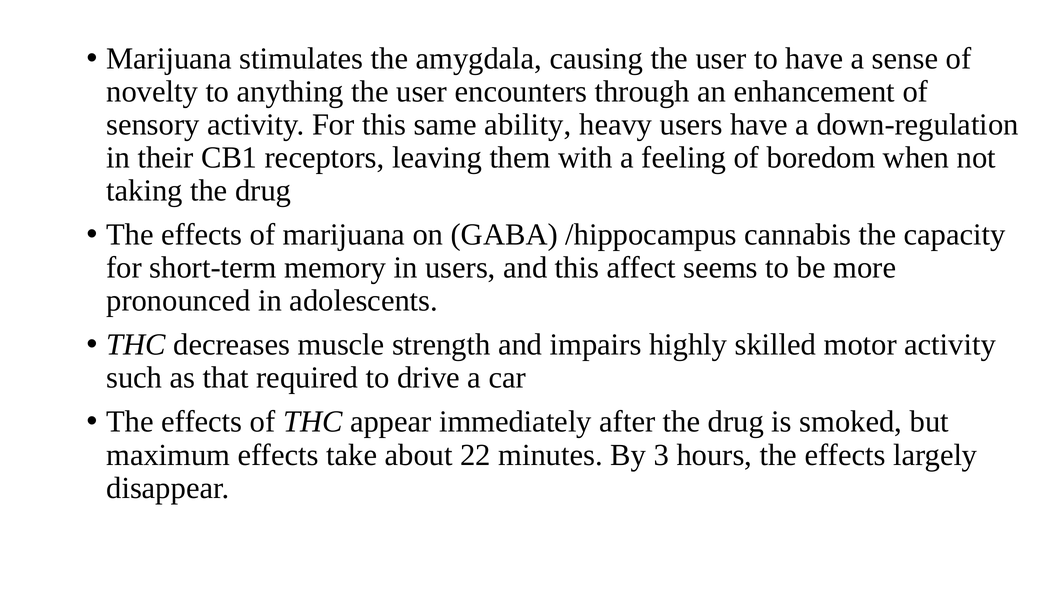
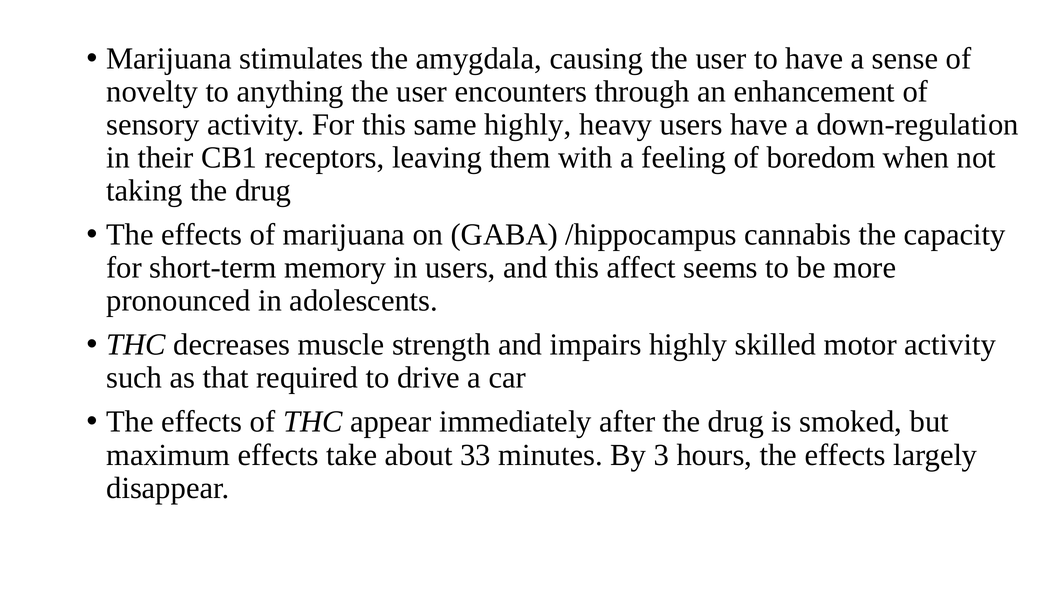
same ability: ability -> highly (528, 125)
22: 22 -> 33 (476, 455)
